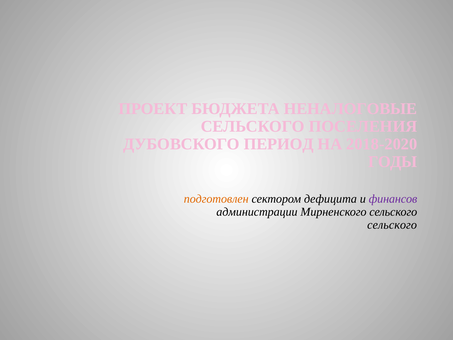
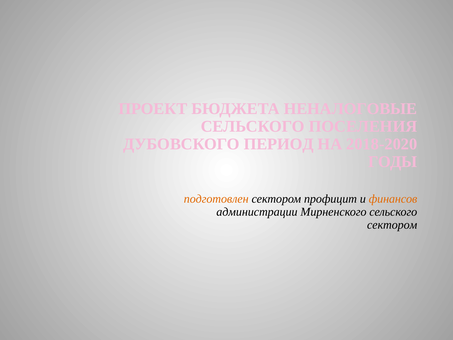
дефицита: дефицита -> профицит (330, 199)
финансов colour: purple -> orange (393, 199)
сельского: сельского -> сектором (392, 225)
